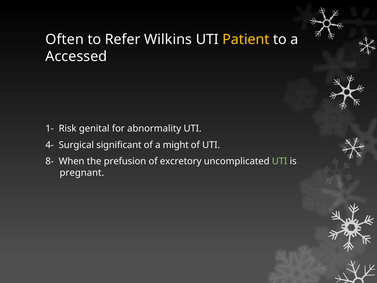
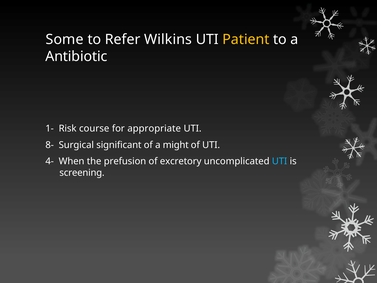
Often: Often -> Some (65, 39)
Accessed: Accessed -> Antibiotic (76, 56)
genital: genital -> course (94, 129)
abnormality: abnormality -> appropriate (154, 129)
4-: 4- -> 8- (50, 145)
8-: 8- -> 4- (50, 161)
UTI colour: light green -> light blue (280, 161)
pregnant: pregnant -> screening (82, 173)
